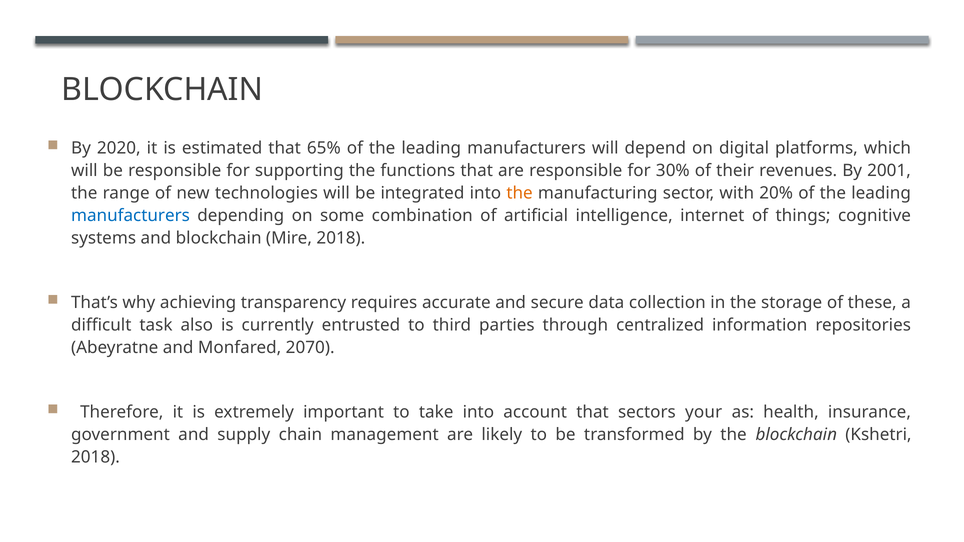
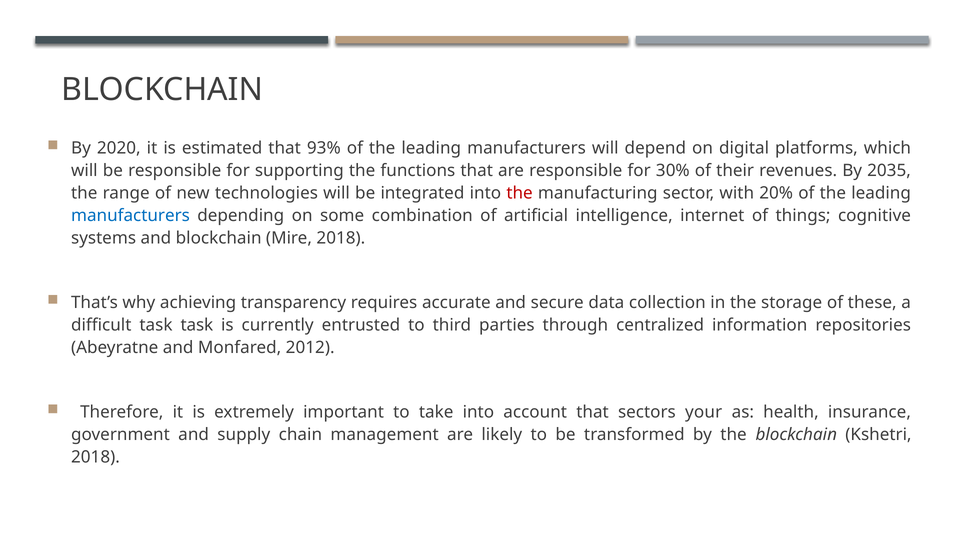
65%: 65% -> 93% (324, 148)
2001: 2001 -> 2035 (889, 171)
the colour: orange -> red (520, 193)
task also: also -> task (197, 325)
2070: 2070 -> 2012 (310, 348)
